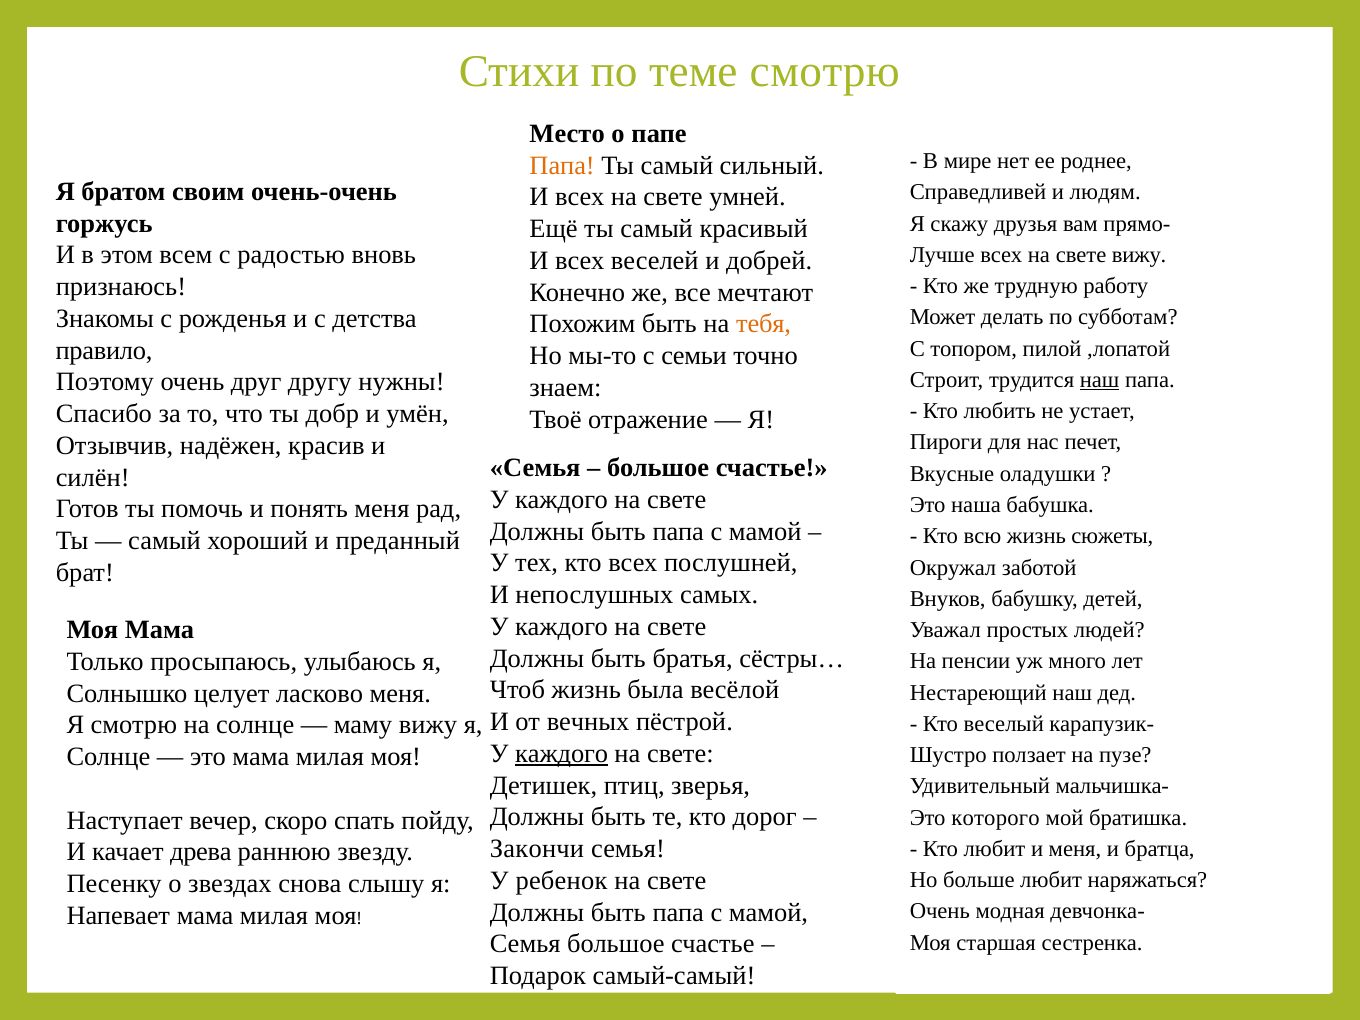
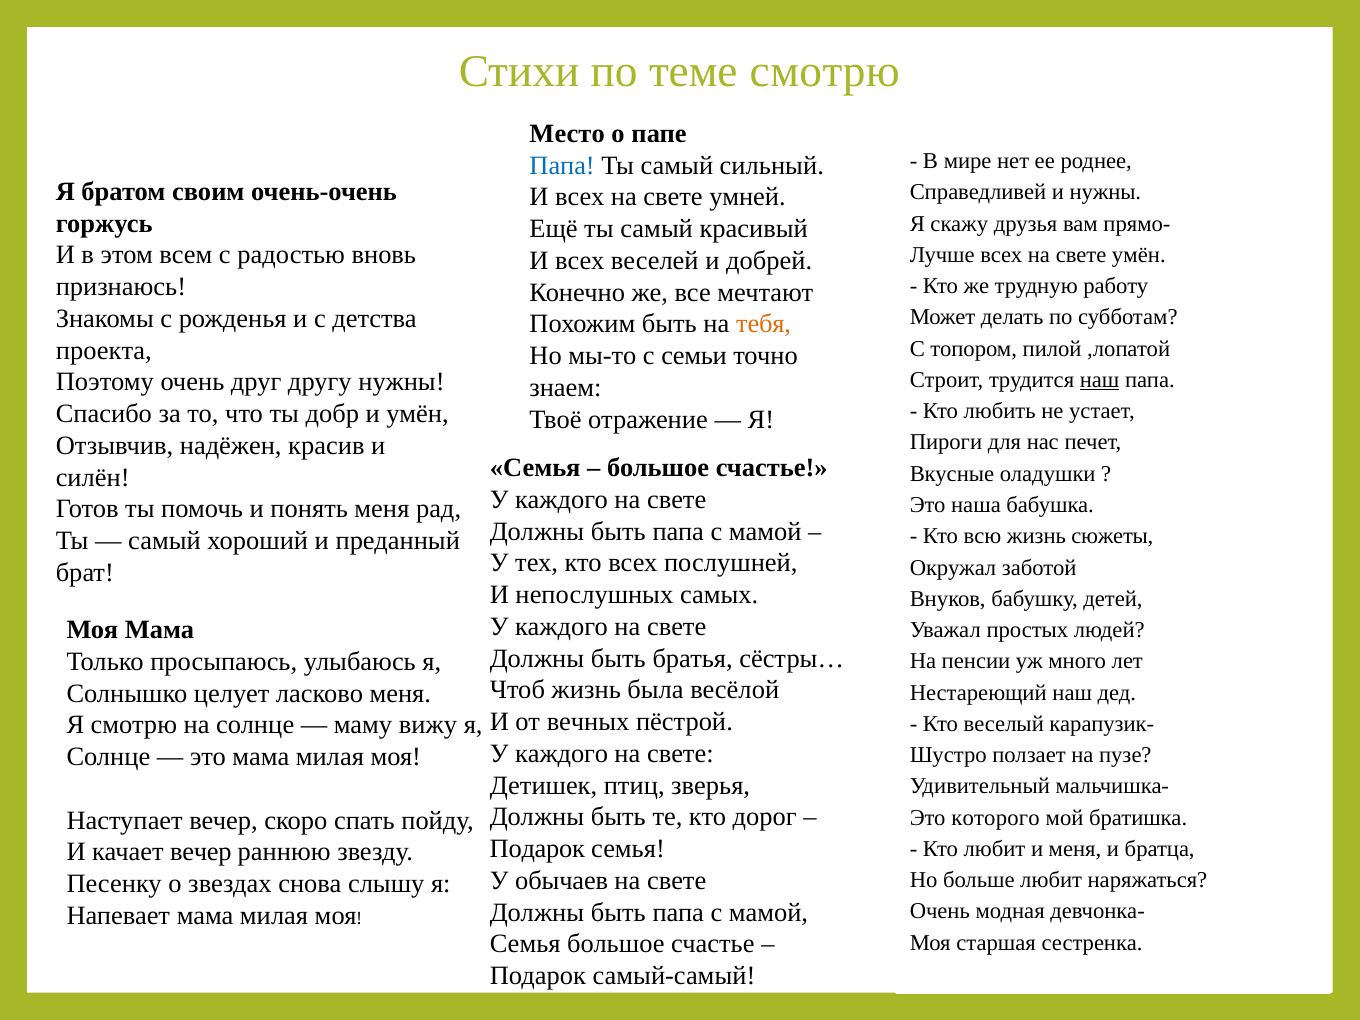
Папа colour: orange -> blue (562, 166)
и людям: людям -> нужны (1105, 192)
свете вижу: вижу -> умён (1139, 255)
правило: правило -> проекта (104, 350)
каждого underline: present -> none (562, 754)
Закончи: Закончи -> Подарок (537, 849)
качает древа: древа -> вечер (201, 852)
ребенок: ребенок -> обычаев (562, 881)
